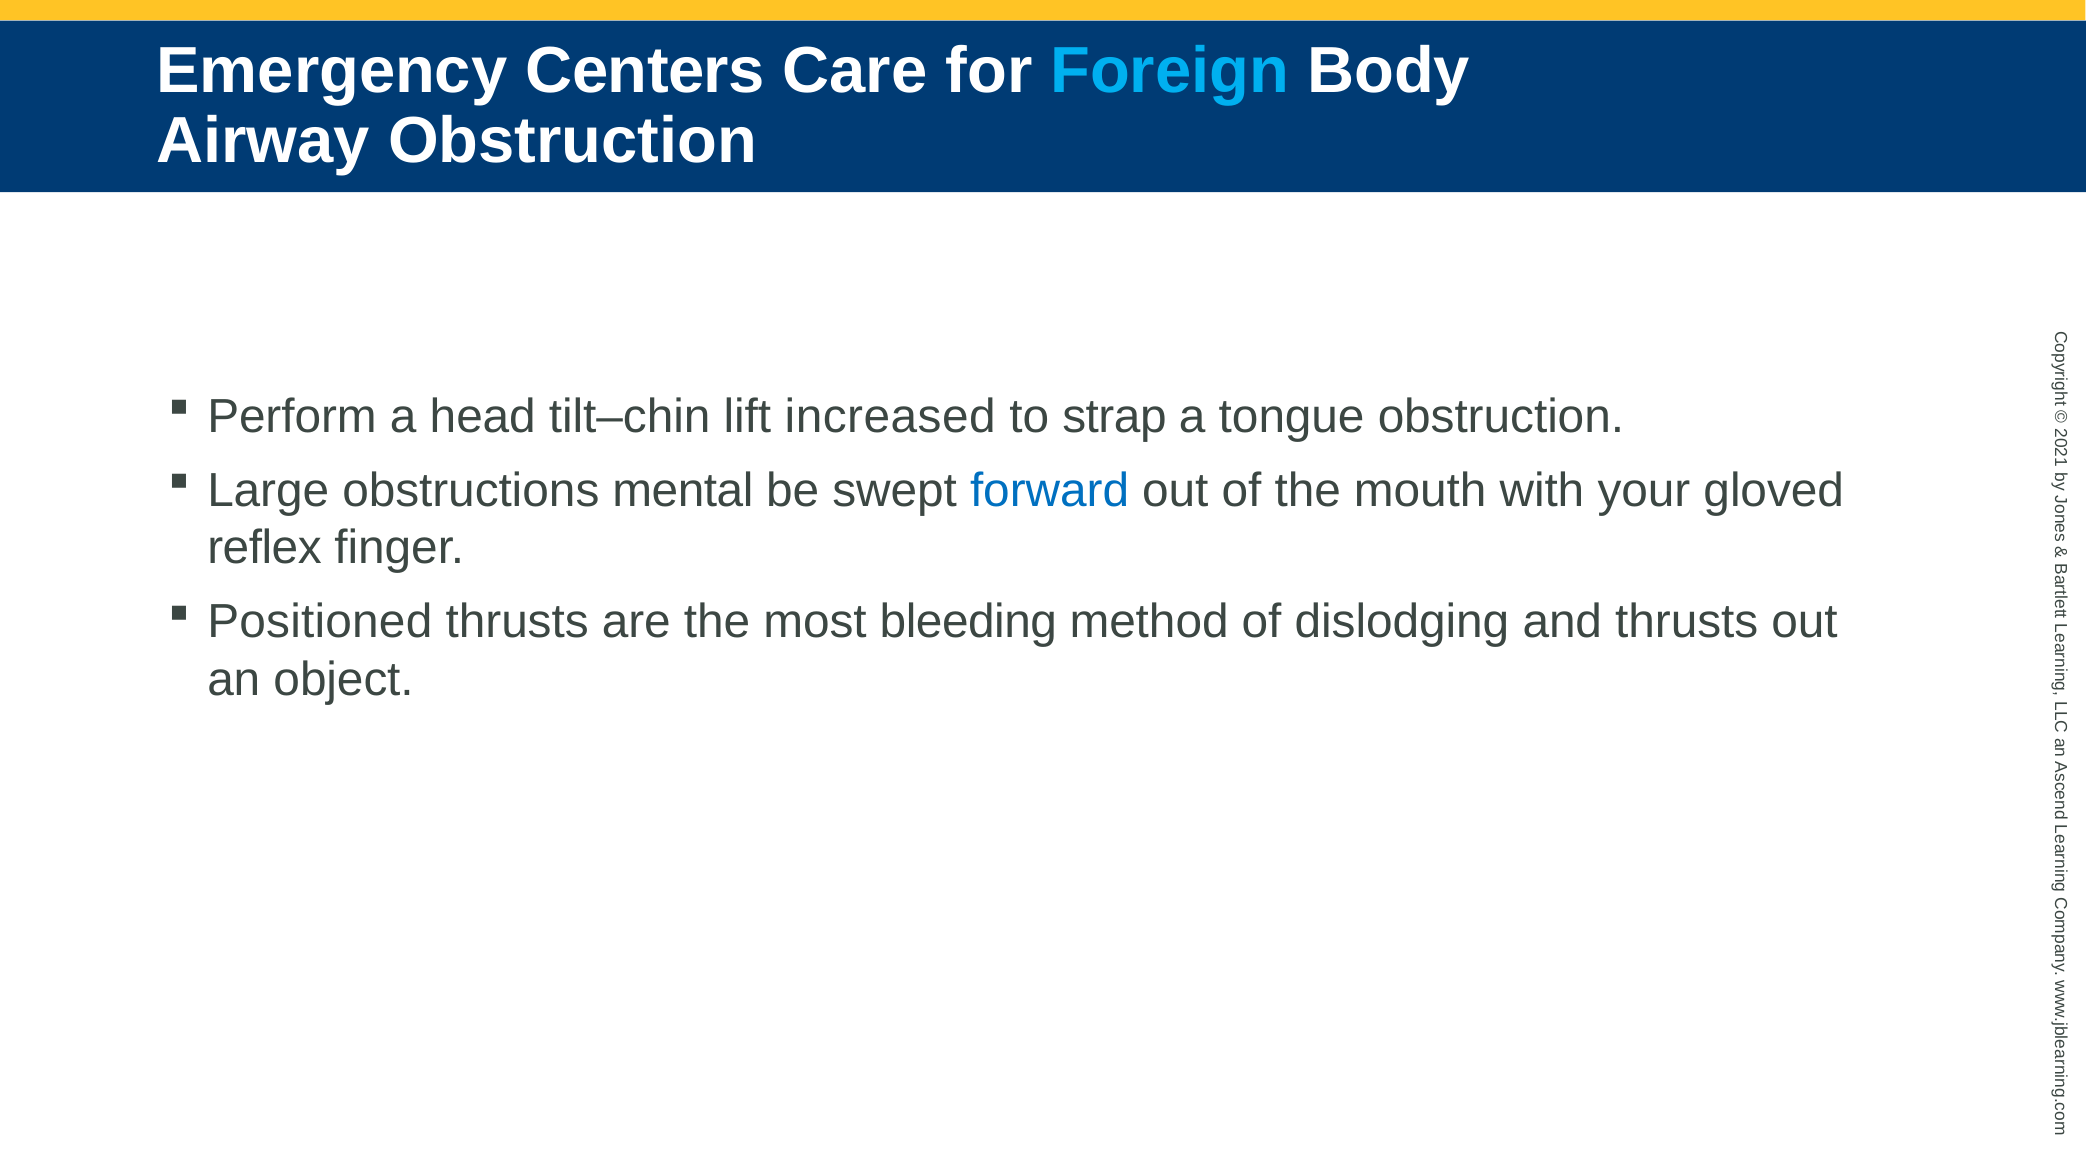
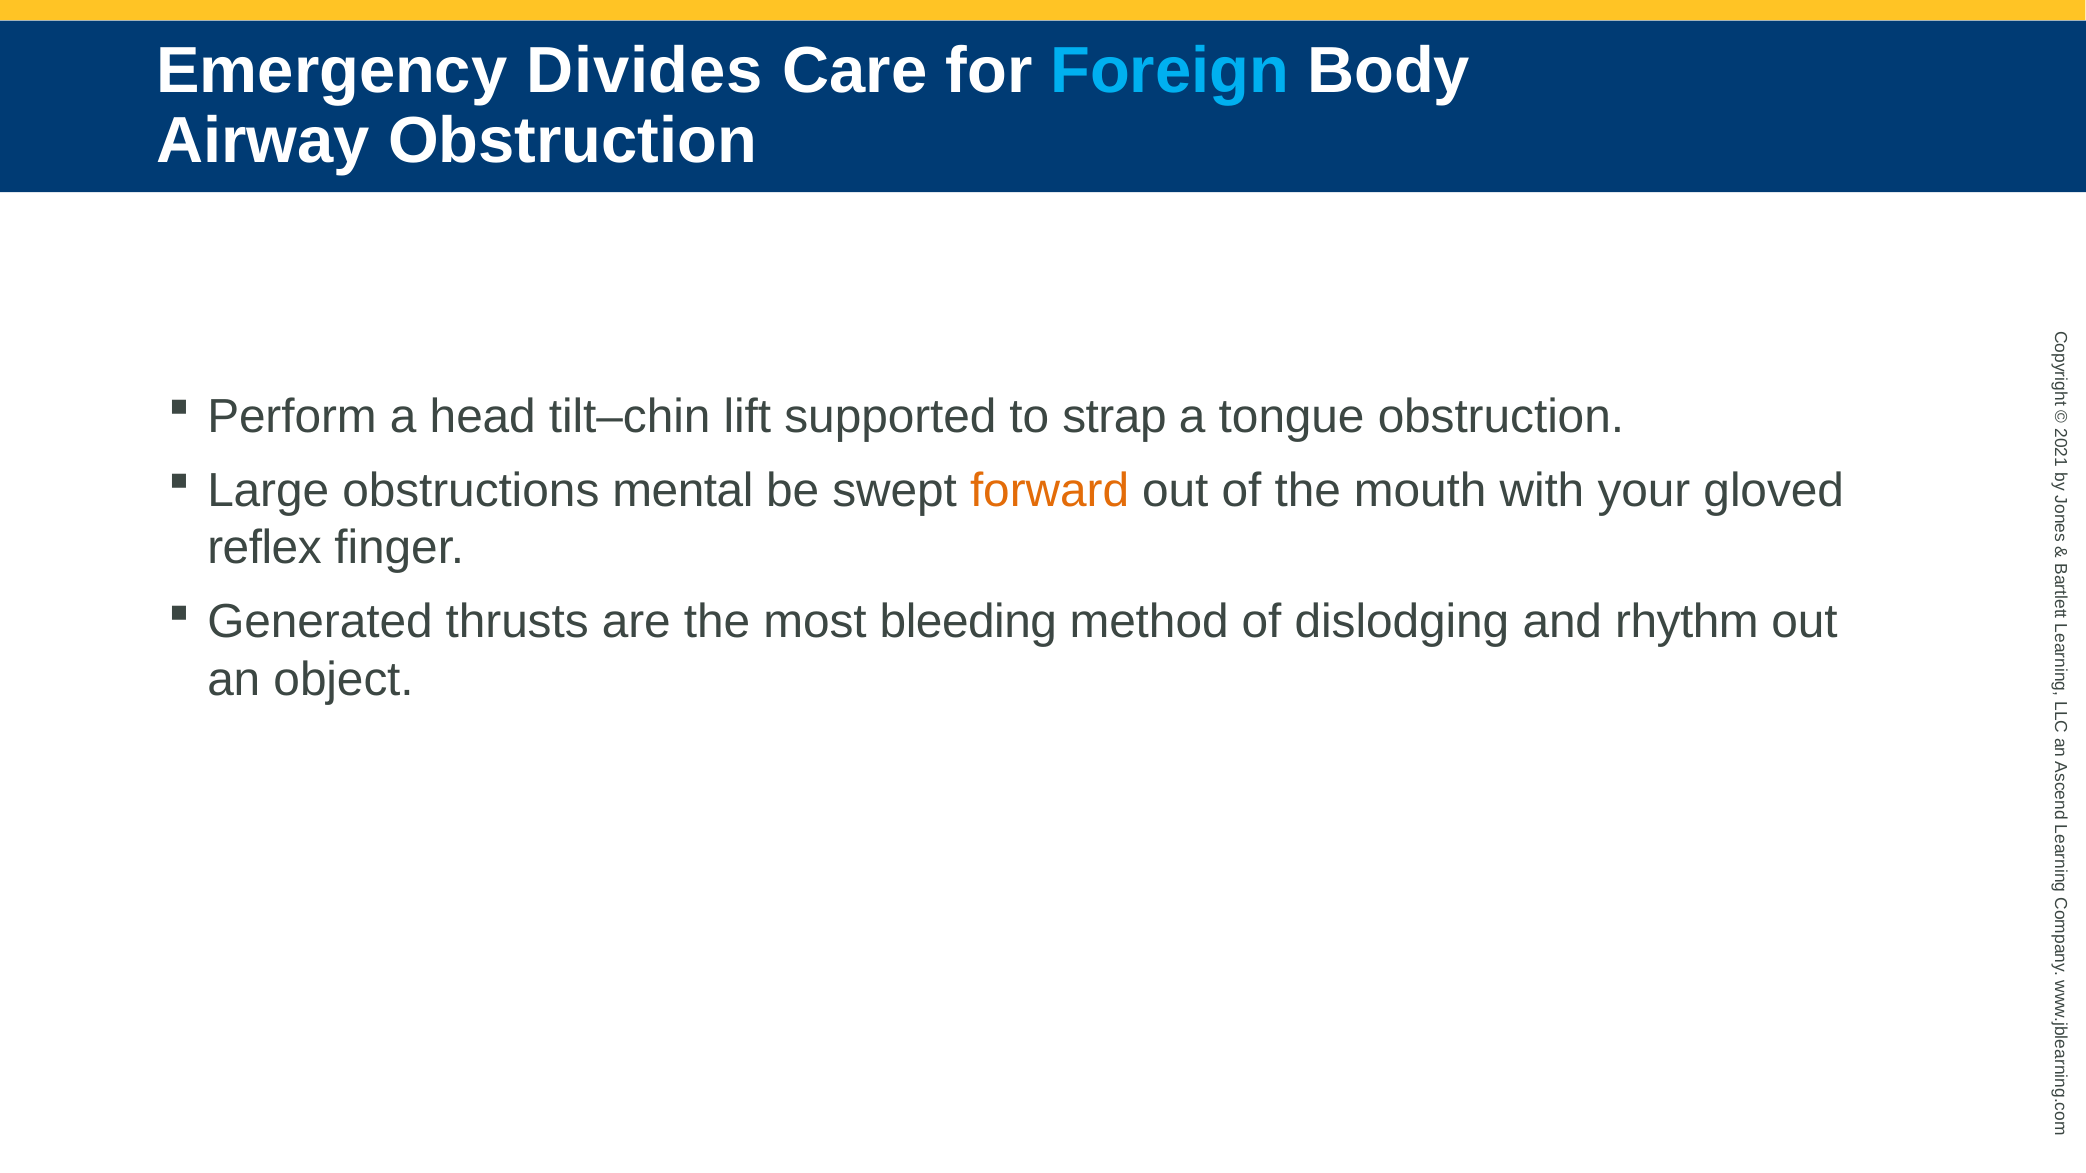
Centers: Centers -> Divides (645, 71)
increased: increased -> supported (890, 417)
forward colour: blue -> orange (1050, 491)
Positioned: Positioned -> Generated (320, 622)
and thrusts: thrusts -> rhythm (1687, 622)
